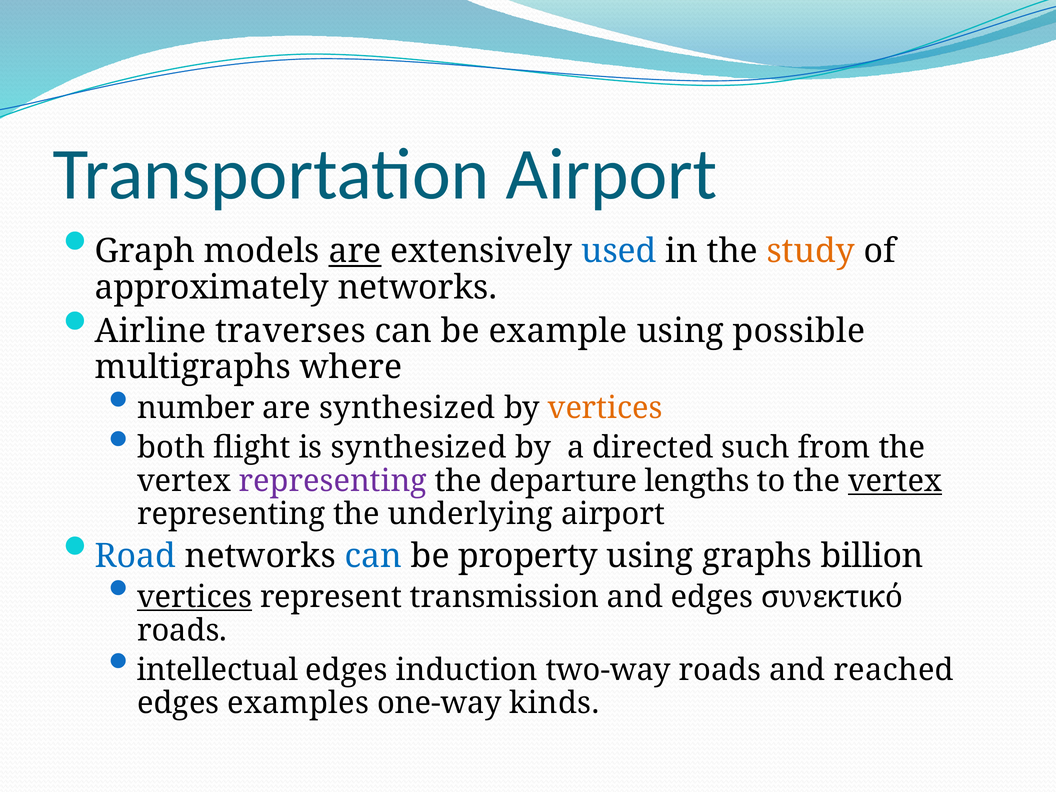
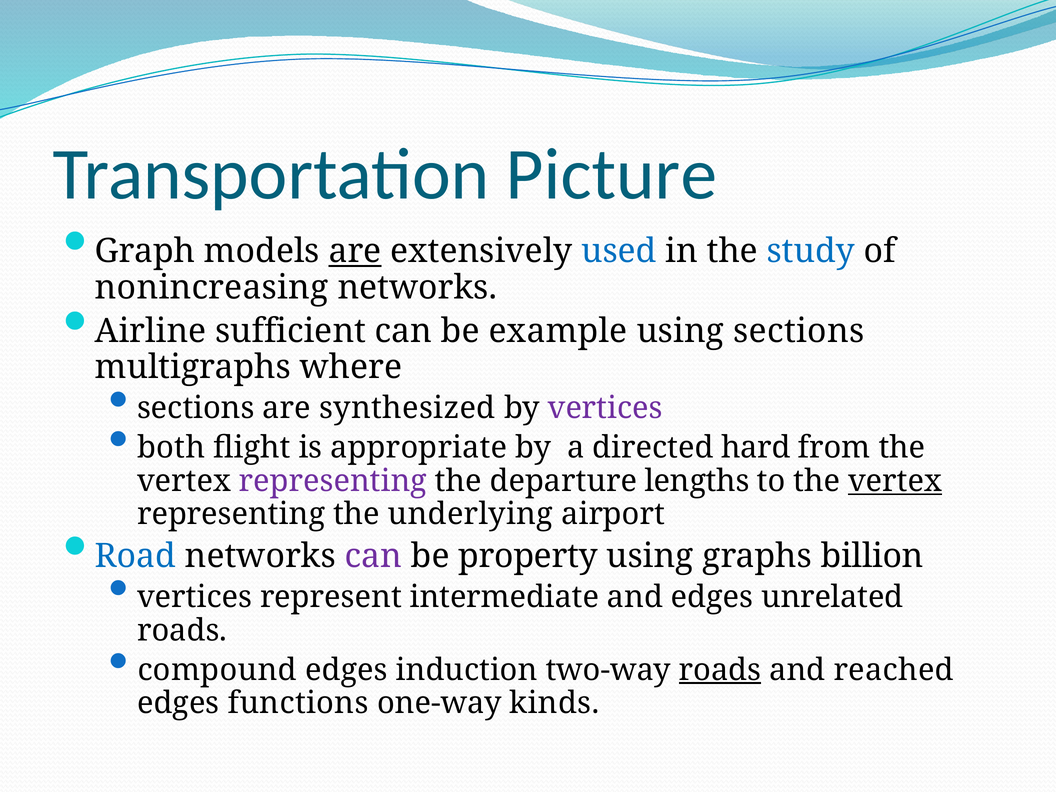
Transportation Airport: Airport -> Picture (611, 174)
study colour: orange -> blue (811, 251)
approximately: approximately -> nonincreasing (212, 288)
traverses: traverses -> sufficient (291, 331)
using possible: possible -> sections (799, 331)
number: number -> sections (196, 408)
vertices colour: orange -> purple (605, 408)
is synthesized: synthesized -> appropriate (419, 448)
such: such -> hard (756, 448)
can colour: blue -> purple (373, 556)
vertices underline: present -> none (195, 597)
transmission: transmission -> intermediate (504, 597)
συνεκτικό: συνεκτικό -> unrelated (832, 597)
intellectual: intellectual -> compound (217, 670)
roads underline: none -> present (720, 670)
examples: examples -> functions (298, 703)
